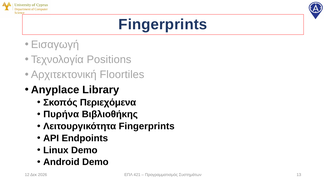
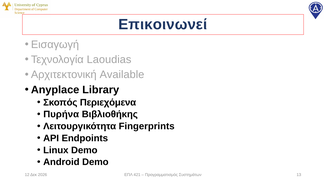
Fingerprints: Fingerprints -> Επικοινωνεί (163, 24)
Positions: Positions -> Laoudias (109, 60)
Floortiles: Floortiles -> Available (122, 75)
